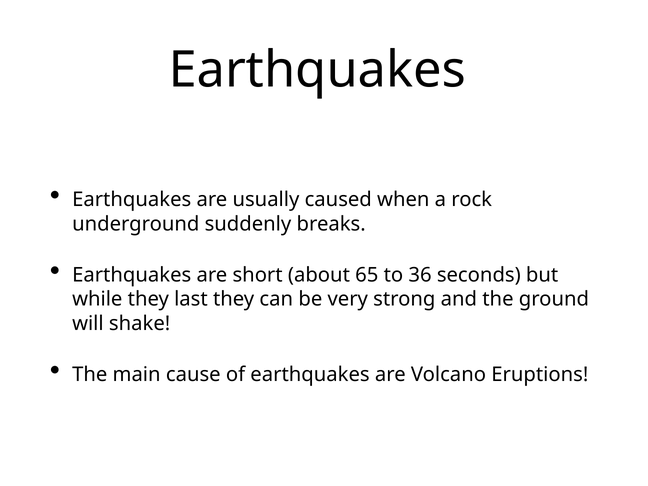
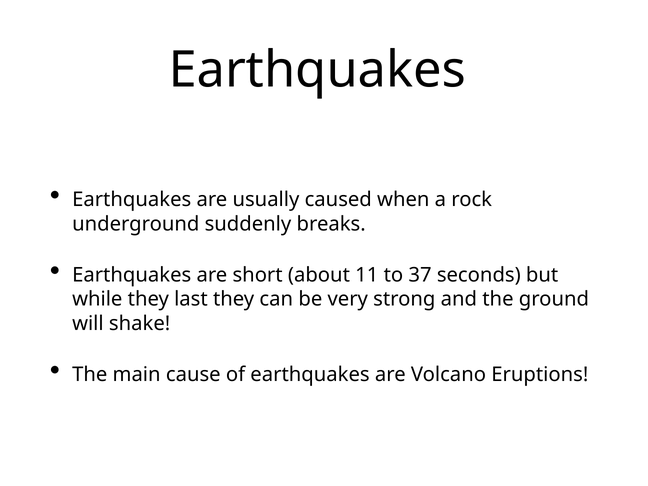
65: 65 -> 11 (367, 275)
36: 36 -> 37 (420, 275)
